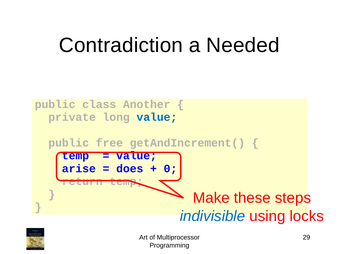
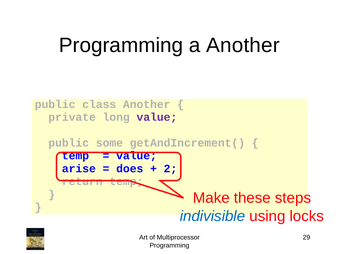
Contradiction: Contradiction -> Programming (121, 45)
a Needed: Needed -> Another (243, 45)
value colour: blue -> purple (157, 117)
free: free -> some (109, 143)
0: 0 -> 2 (170, 169)
